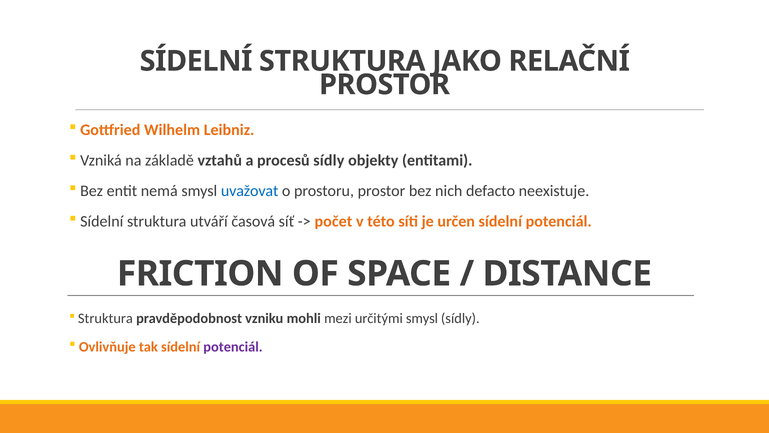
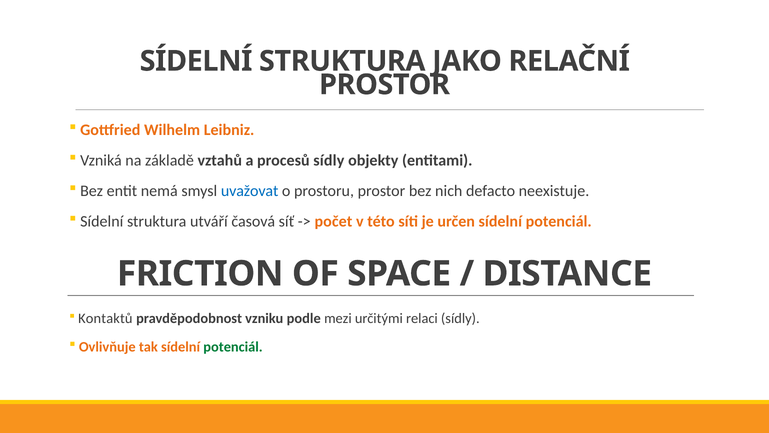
Struktura: Struktura -> Kontaktů (105, 318)
mohli: mohli -> podle (304, 318)
určitými smysl: smysl -> relaci (422, 318)
potenciál colour: purple -> green (233, 347)
